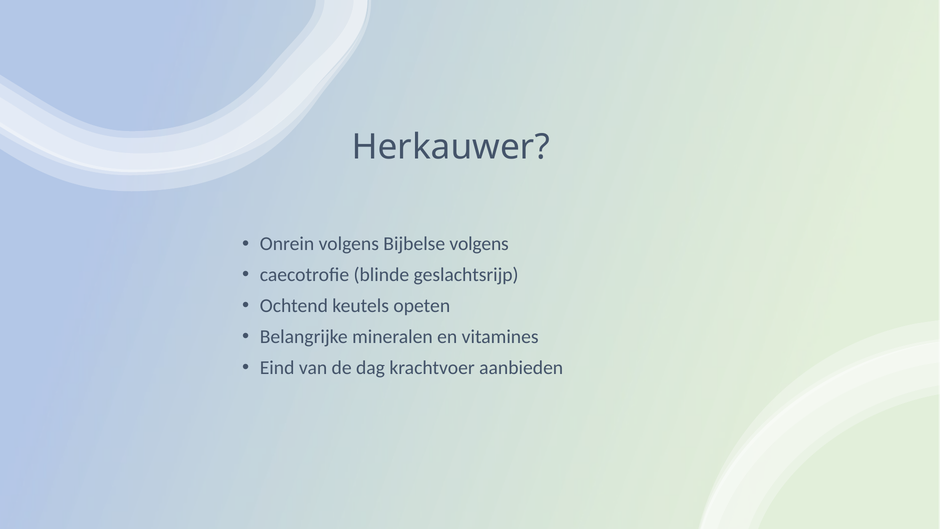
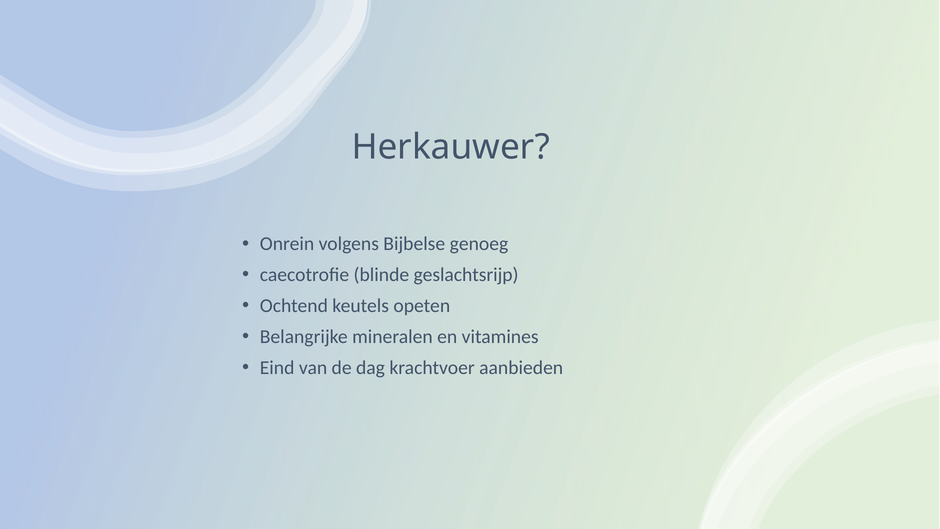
Bijbelse volgens: volgens -> genoeg (479, 244)
